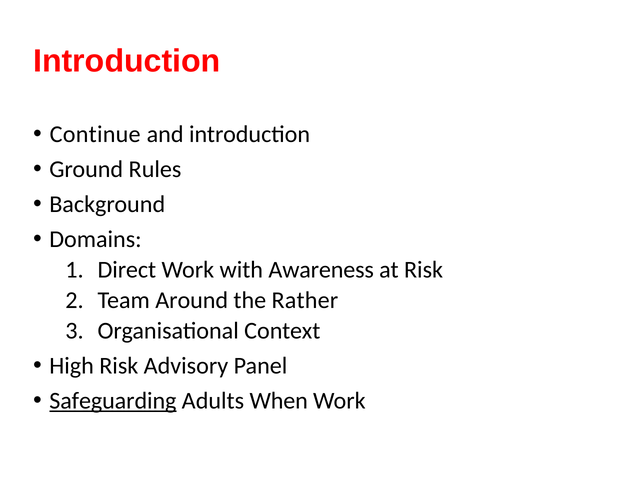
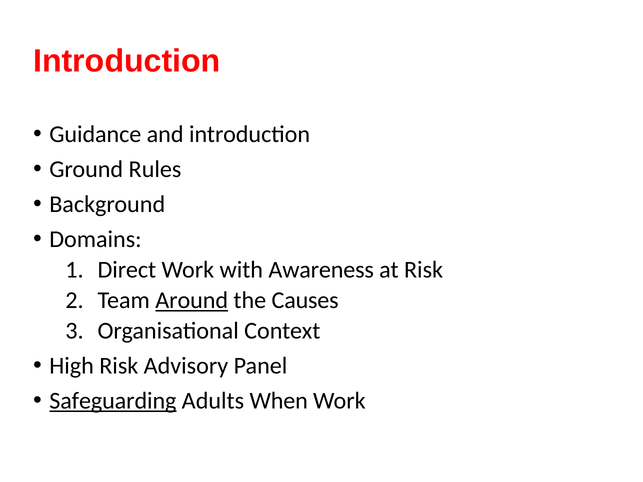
Continue: Continue -> Guidance (95, 134)
Around underline: none -> present (192, 300)
Rather: Rather -> Causes (305, 300)
